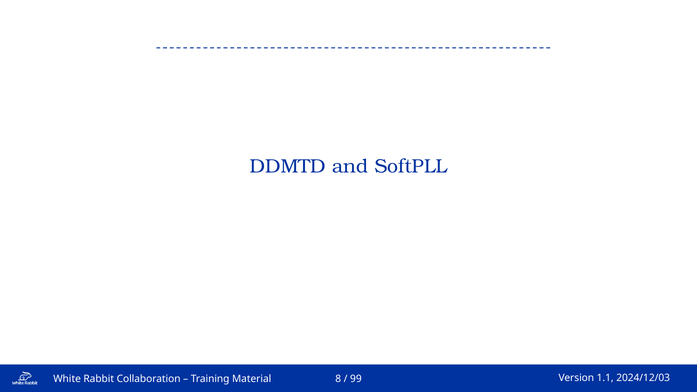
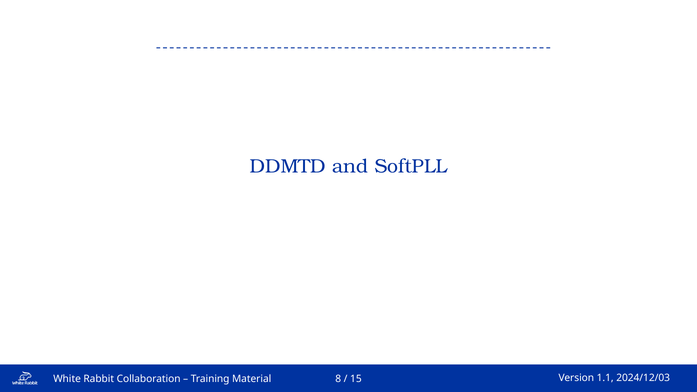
99: 99 -> 15 (356, 379)
